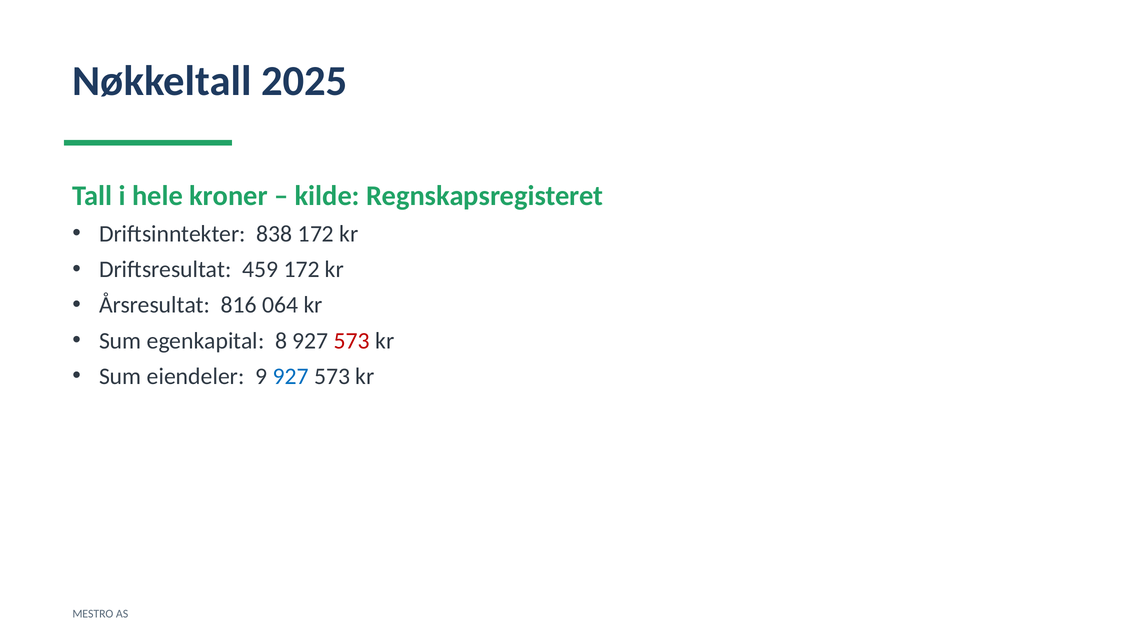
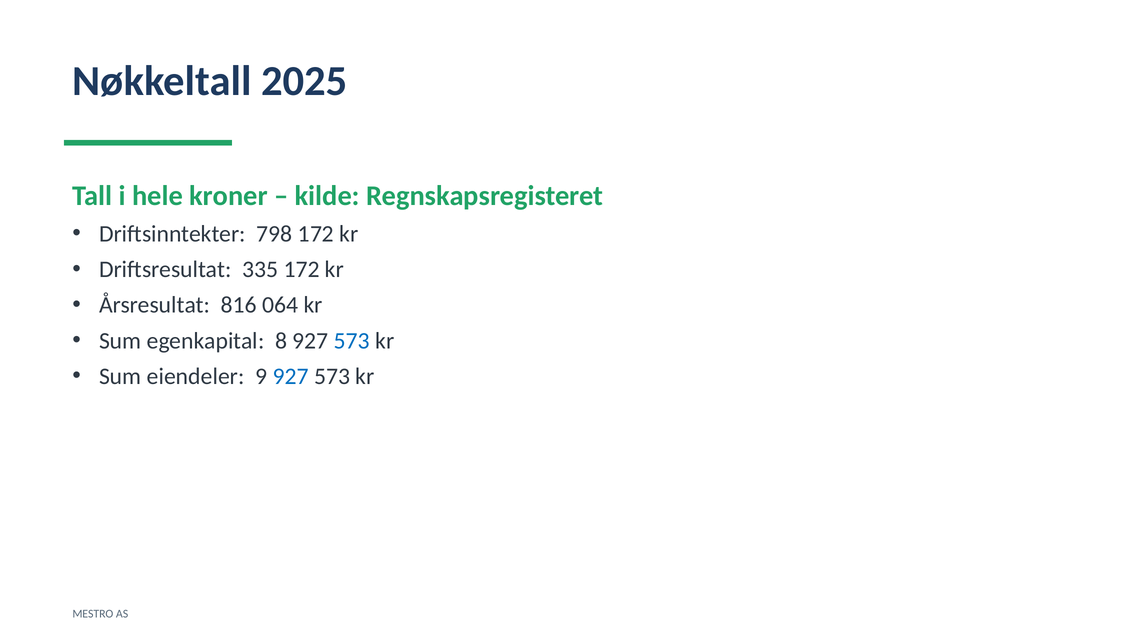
838: 838 -> 798 (274, 234)
459: 459 -> 335 (260, 270)
573 colour: red -> blue (352, 341)
